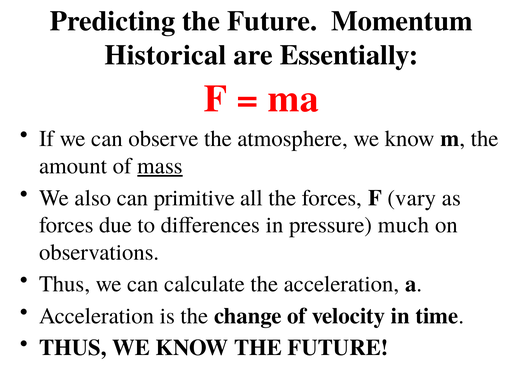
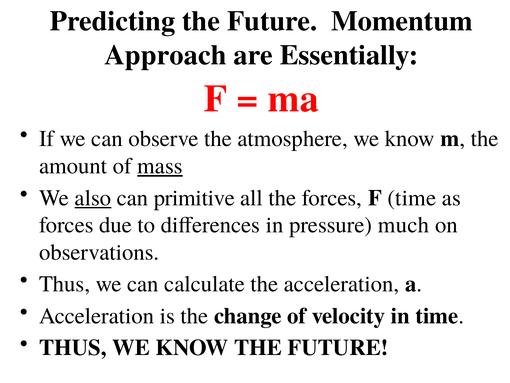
Historical: Historical -> Approach (165, 55)
also underline: none -> present (93, 198)
F vary: vary -> time (412, 198)
